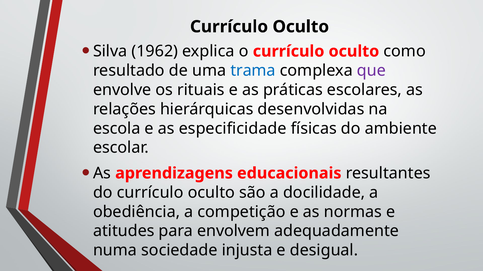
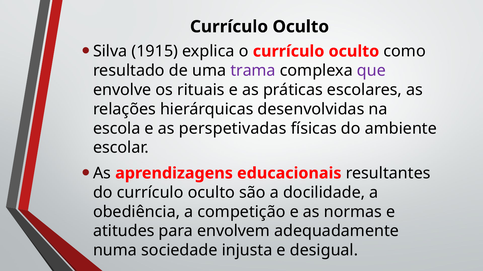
1962: 1962 -> 1915 (155, 51)
trama colour: blue -> purple (253, 71)
especificidade: especificidade -> perspetivadas (233, 129)
